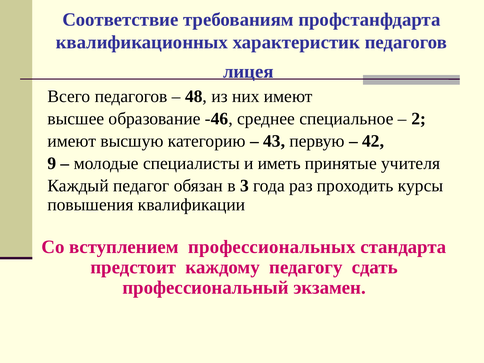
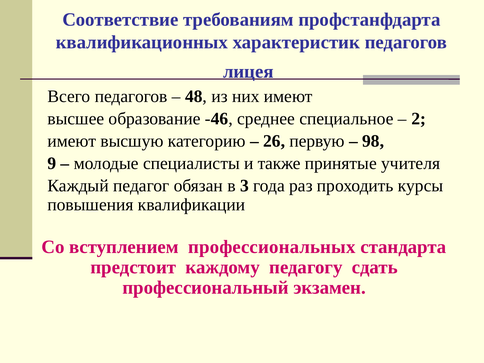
43: 43 -> 26 (274, 141)
42: 42 -> 98 (373, 141)
иметь: иметь -> также (279, 164)
